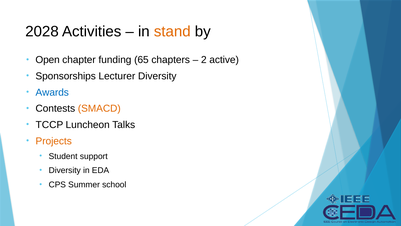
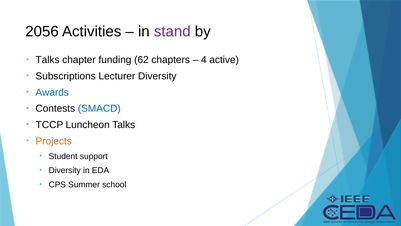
2028: 2028 -> 2056 (42, 32)
stand colour: orange -> purple (172, 32)
Open: Open -> Talks (48, 60)
65: 65 -> 62 (141, 60)
2: 2 -> 4 (204, 60)
Sponsorships: Sponsorships -> Subscriptions (66, 76)
SMACD colour: orange -> blue (99, 108)
